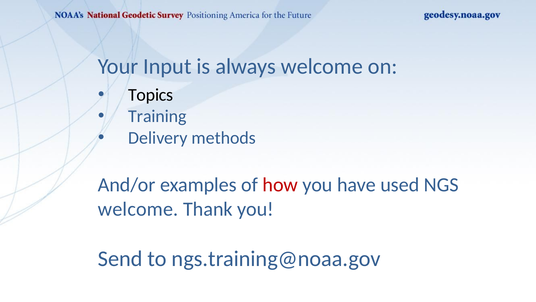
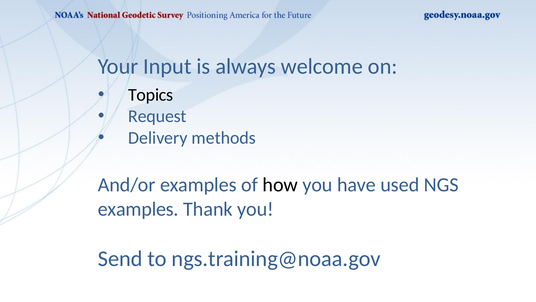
Training: Training -> Request (157, 116)
how colour: red -> black (280, 185)
welcome: welcome -> examples (138, 209)
